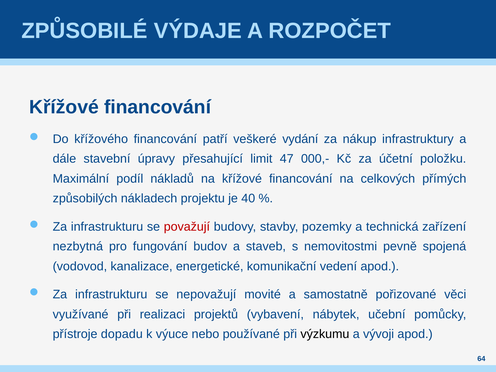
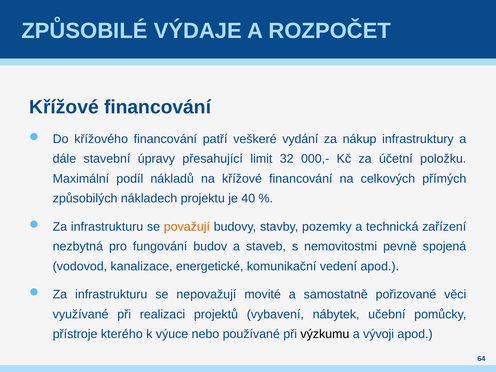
47: 47 -> 32 (287, 159)
považují colour: red -> orange (187, 227)
dopadu: dopadu -> kterého (122, 334)
